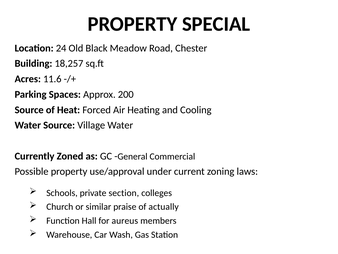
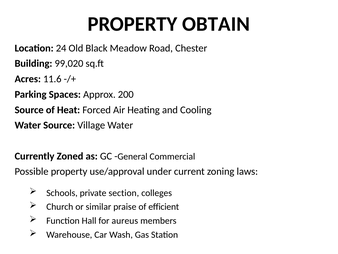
SPECIAL: SPECIAL -> OBTAIN (216, 24)
18,257: 18,257 -> 99,020 (69, 63)
actually: actually -> efficient (164, 206)
